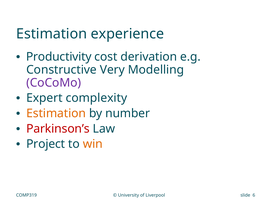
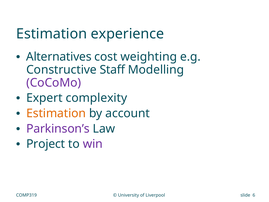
Productivity: Productivity -> Alternatives (59, 57)
derivation: derivation -> weighting (149, 57)
Very: Very -> Staff (112, 70)
number: number -> account (128, 113)
Parkinson’s colour: red -> purple (58, 129)
win colour: orange -> purple (93, 144)
